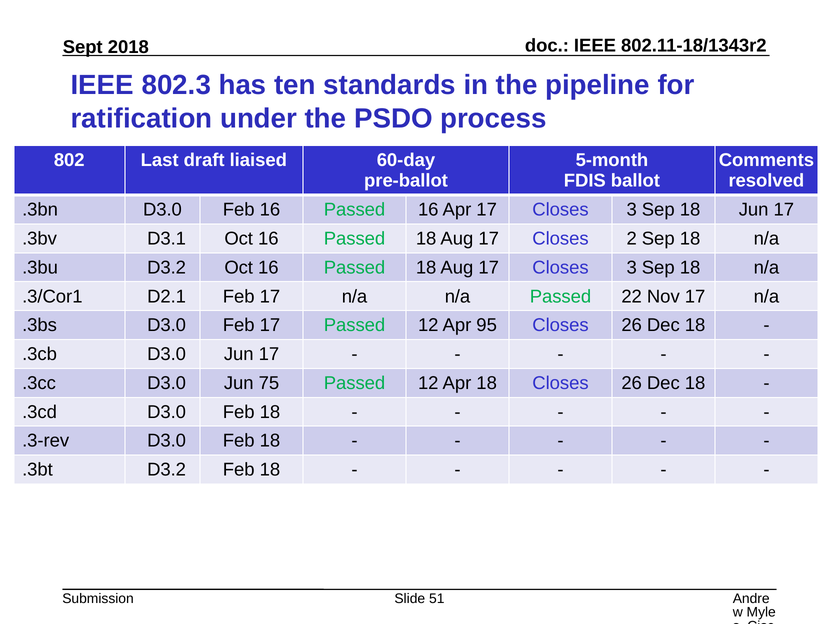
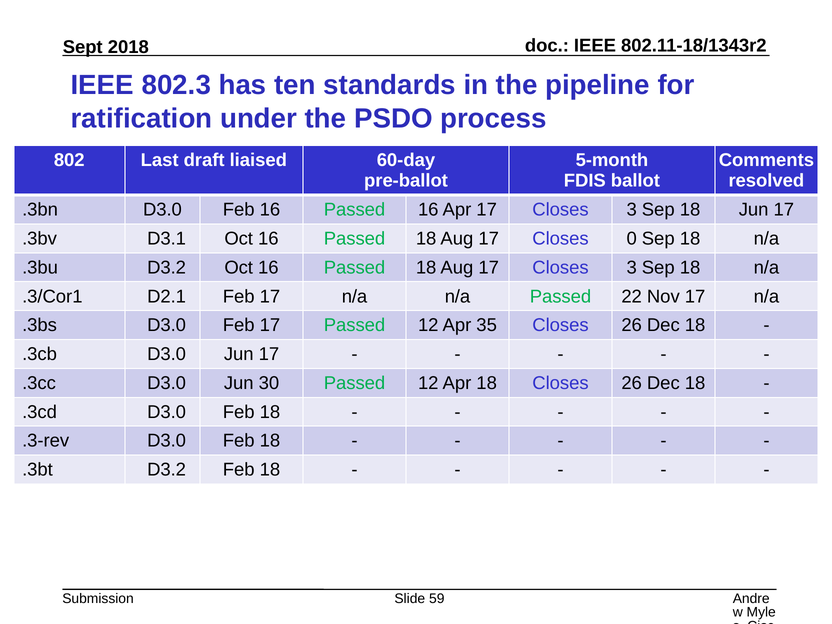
2: 2 -> 0 (632, 239)
95: 95 -> 35 (487, 325)
75: 75 -> 30 (269, 383)
51: 51 -> 59 (437, 598)
